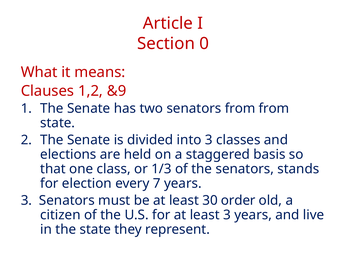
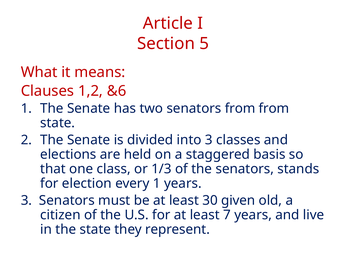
0: 0 -> 5 (204, 44)
&9: &9 -> &6 (117, 91)
every 7: 7 -> 1 (157, 184)
order: order -> given (238, 201)
least 3: 3 -> 7 (227, 215)
